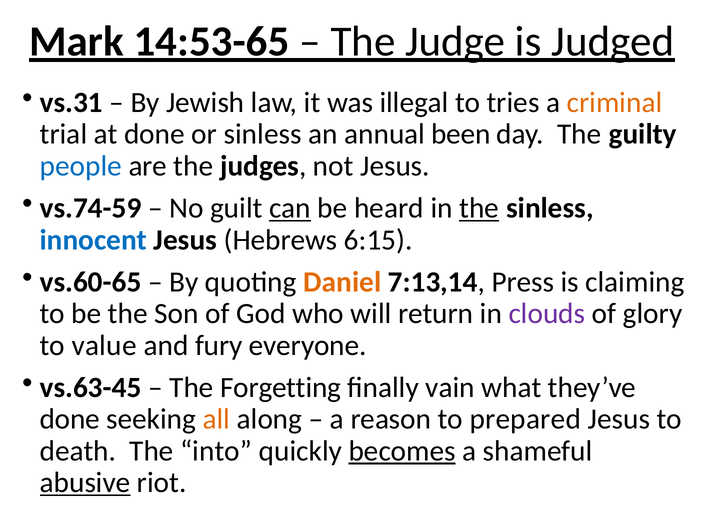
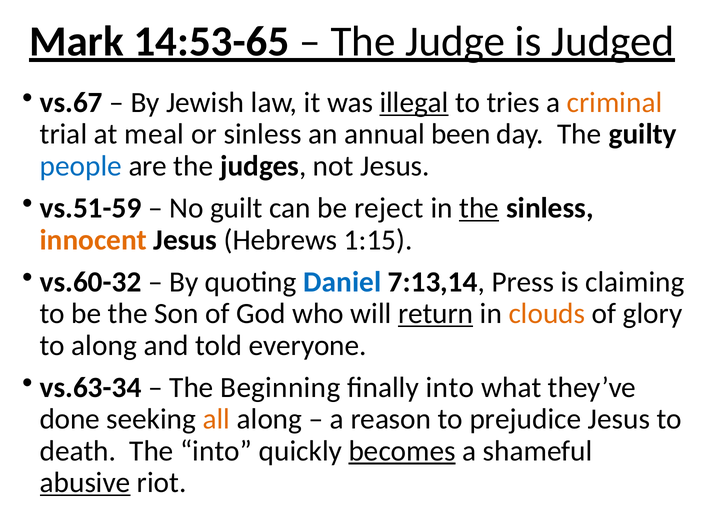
vs.31: vs.31 -> vs.67 (71, 103)
illegal underline: none -> present (414, 103)
at done: done -> meal (154, 134)
vs.74-59: vs.74-59 -> vs.51-59 (91, 208)
can underline: present -> none (290, 208)
heard: heard -> reject (389, 208)
innocent colour: blue -> orange (93, 240)
6:15: 6:15 -> 1:15 (378, 240)
vs.60-65: vs.60-65 -> vs.60-32 (91, 282)
Daniel colour: orange -> blue (342, 282)
return underline: none -> present (436, 314)
clouds colour: purple -> orange (547, 314)
to value: value -> along (104, 345)
fury: fury -> told (219, 345)
vs.63-45: vs.63-45 -> vs.63-34 (91, 388)
Forgetting: Forgetting -> Beginning (280, 388)
finally vain: vain -> into (450, 388)
prepared: prepared -> prejudice (525, 419)
